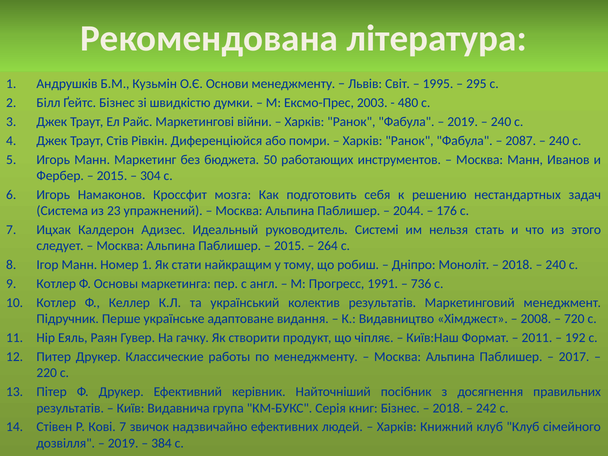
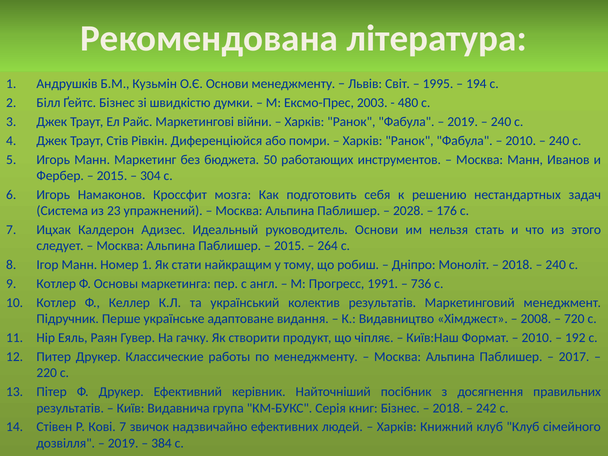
295: 295 -> 194 (476, 84)
2087: 2087 -> 2010 (521, 141)
2044: 2044 -> 2028 (408, 211)
руководитель Системі: Системі -> Основи (377, 230)
2011: 2011 -> 2010 (537, 338)
